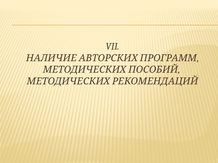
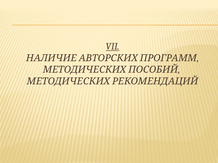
VII underline: none -> present (113, 47)
